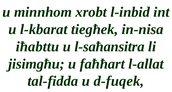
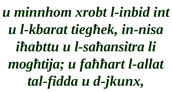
jisimgħu: jisimgħu -> mogħtija (36, 64)
d-fuqek: d-fuqek -> d-jkunx (119, 82)
